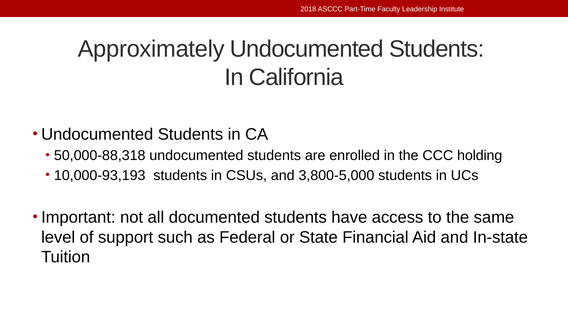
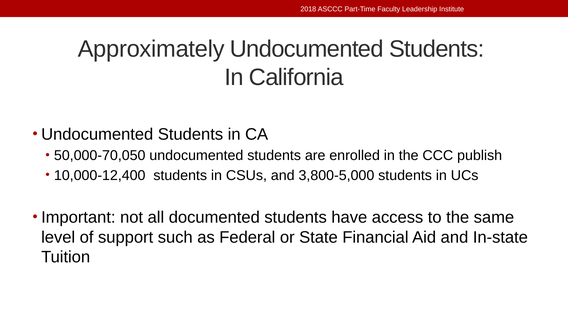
50,000-88,318: 50,000-88,318 -> 50,000-70,050 (100, 155)
holding: holding -> publish (480, 155)
10,000-93,193: 10,000-93,193 -> 10,000-12,400 (100, 175)
